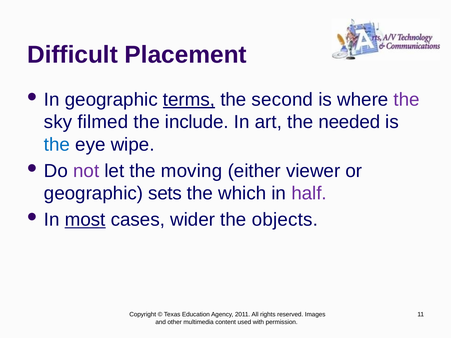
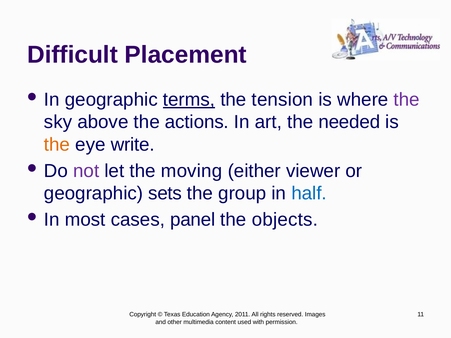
second: second -> tension (282, 100)
filmed: filmed -> above (103, 122)
include: include -> actions (197, 122)
the colour: blue -> orange (57, 145)
wipe: wipe -> write (133, 145)
which: which -> group (242, 194)
half colour: purple -> blue (309, 194)
most underline: present -> none (85, 220)
wider: wider -> panel (193, 220)
